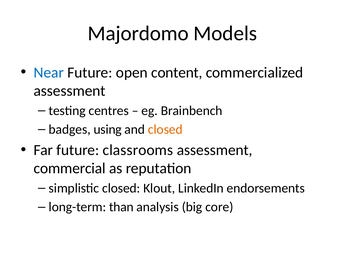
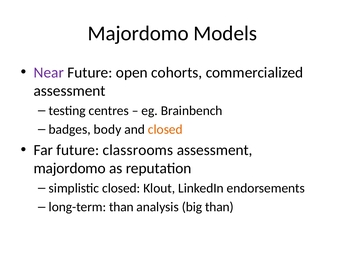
Near colour: blue -> purple (49, 72)
content: content -> cohorts (177, 72)
using: using -> body (108, 129)
commercial: commercial -> majordomo (70, 168)
big core: core -> than (219, 207)
